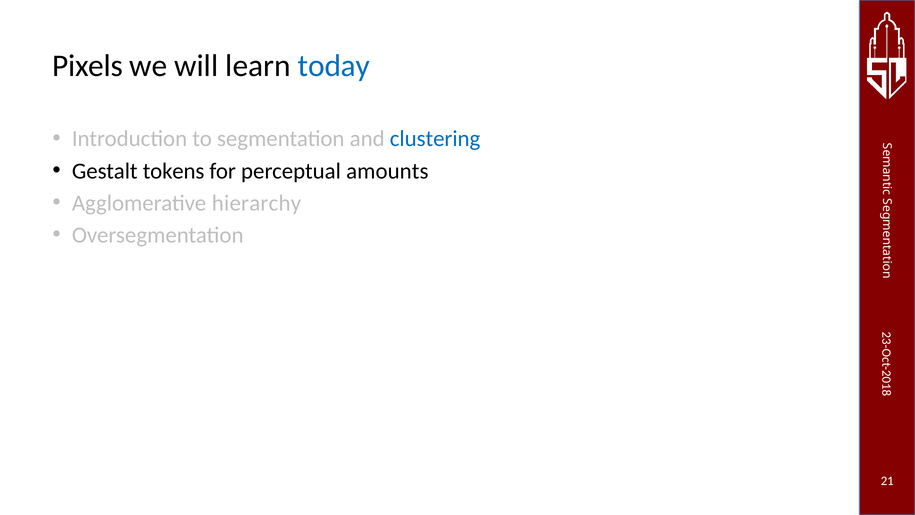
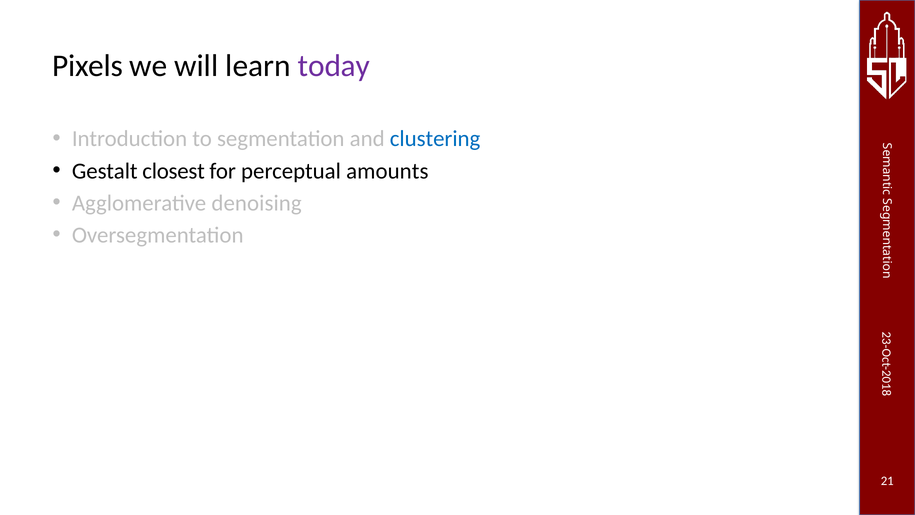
today colour: blue -> purple (334, 66)
tokens: tokens -> closest (174, 171)
hierarchy: hierarchy -> denoising (257, 203)
